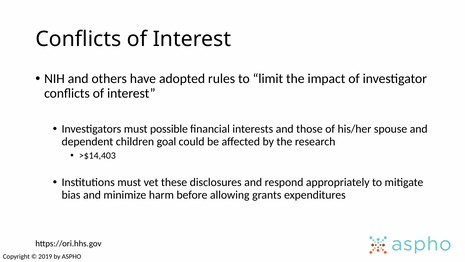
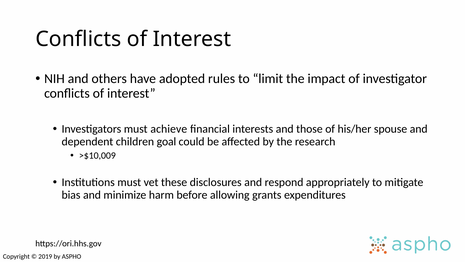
possible: possible -> achieve (169, 129)
>$14,403: >$14,403 -> >$10,009 (97, 155)
